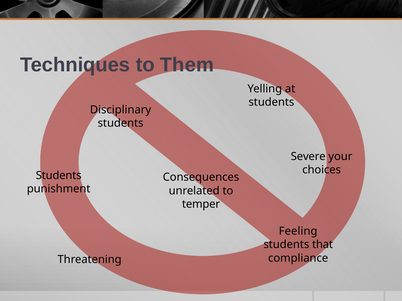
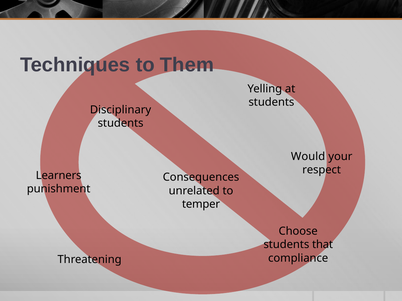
Severe: Severe -> Would (308, 157)
choices: choices -> respect (322, 170)
Students: Students -> Learners (59, 176)
Feeling: Feeling -> Choose (298, 232)
